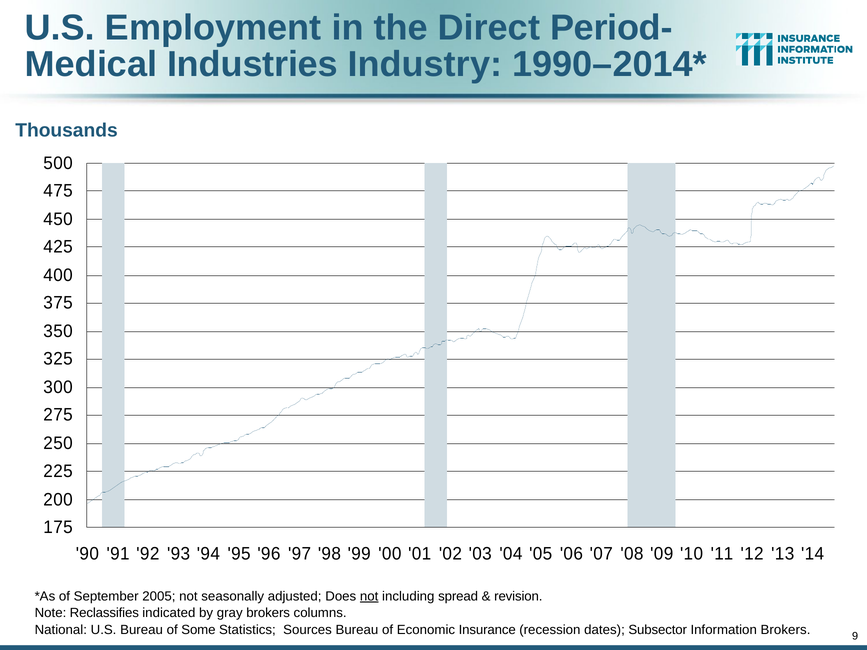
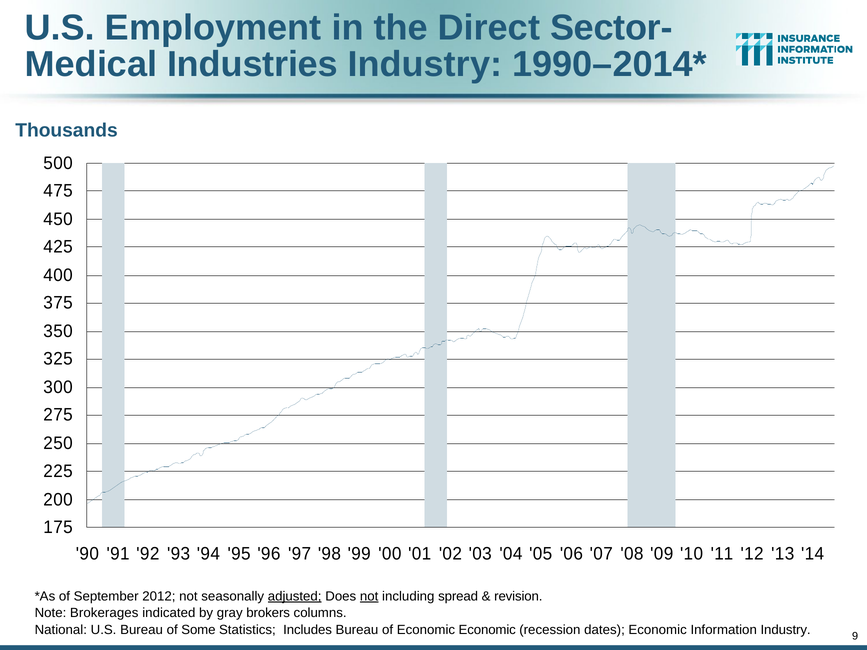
Period-: Period- -> Sector- (611, 28)
2005: 2005 -> 2012 (159, 597)
adjusted underline: none -> present (295, 597)
Reclassifies: Reclassifies -> Brokerages (104, 613)
Sources: Sources -> Includes (308, 630)
Economic Insurance: Insurance -> Economic (487, 630)
dates Subsector: Subsector -> Economic (658, 630)
Information Brokers: Brokers -> Industry (786, 630)
